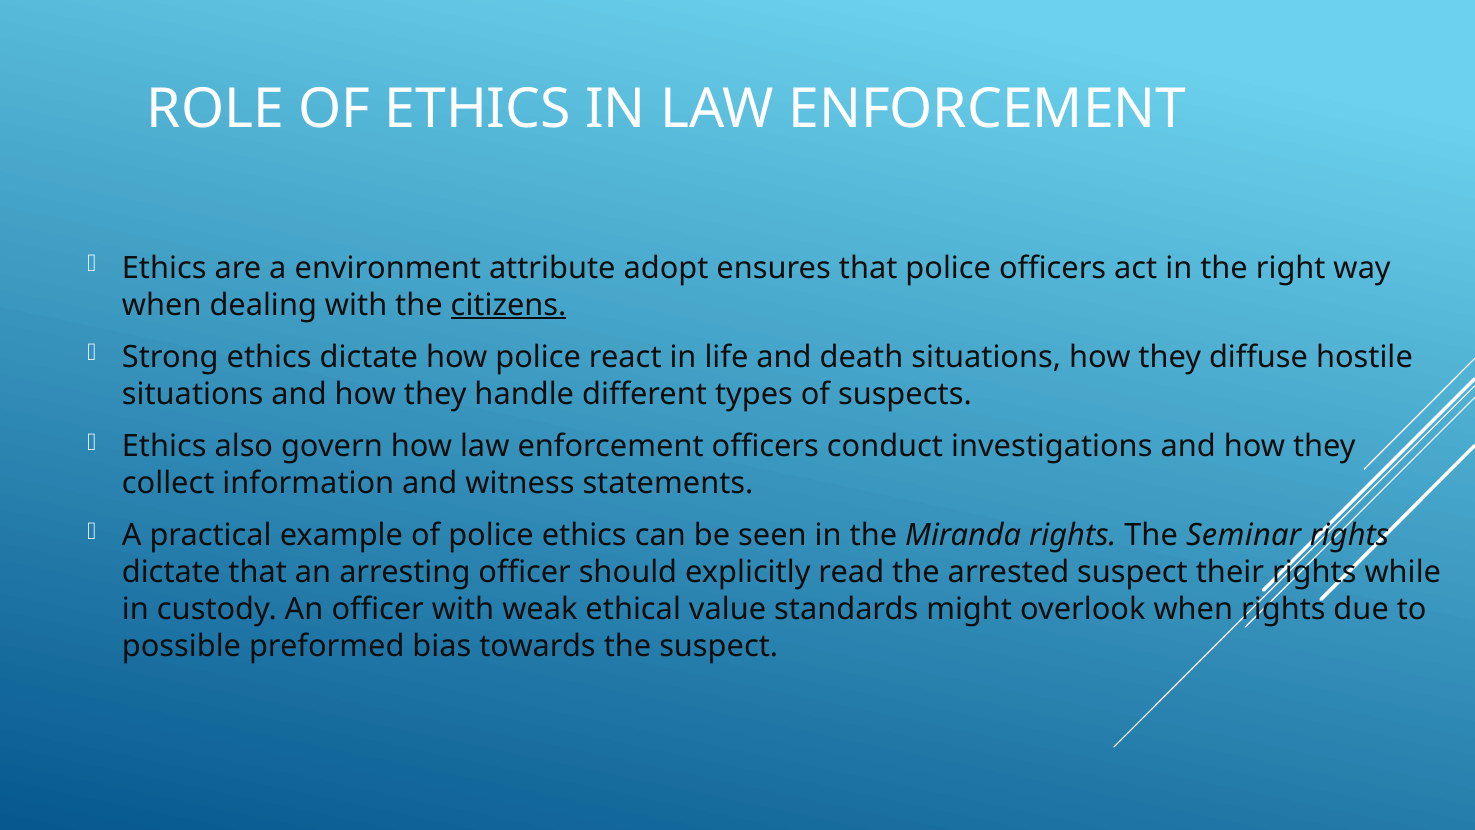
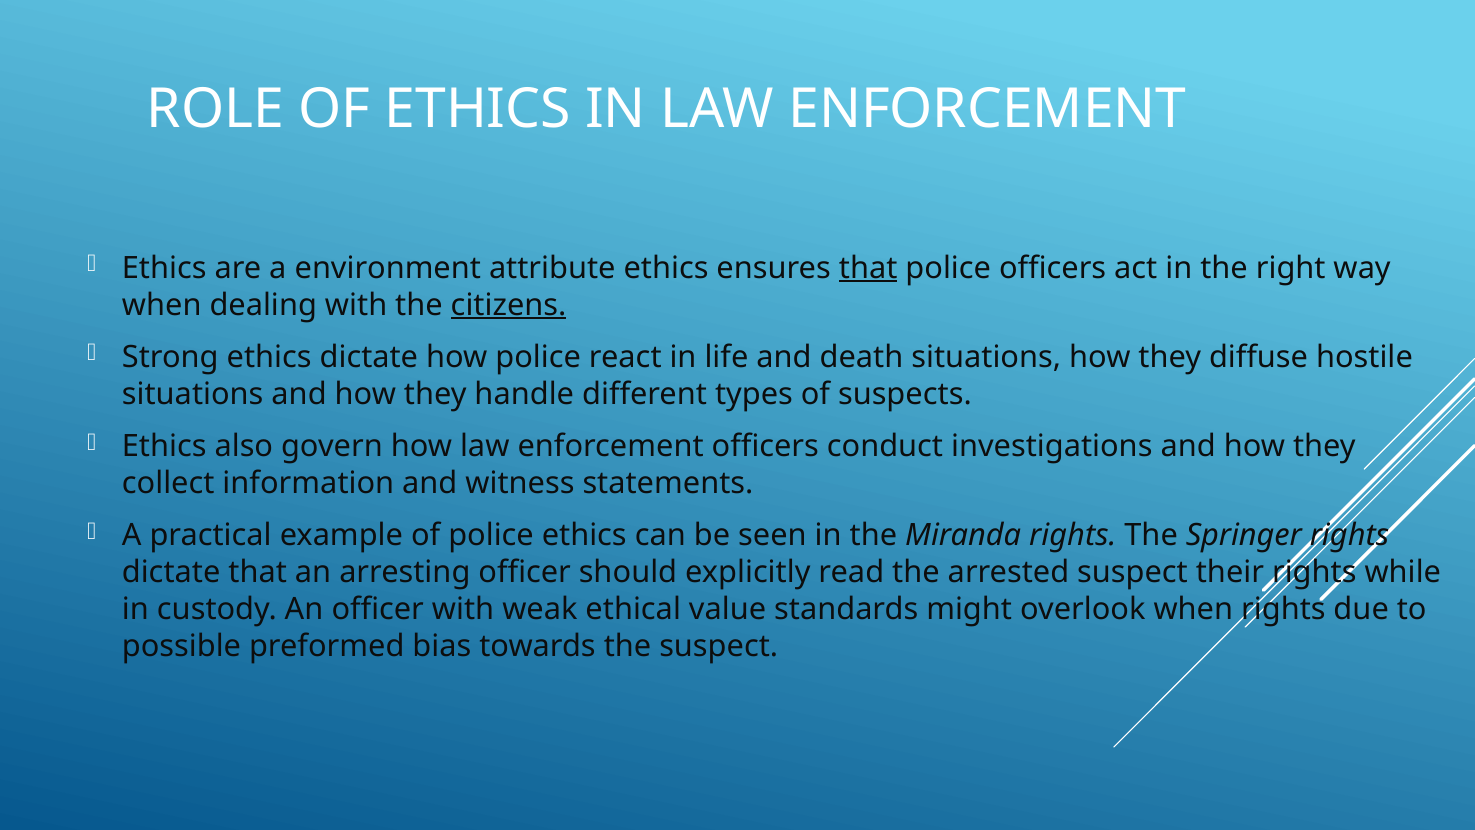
attribute adopt: adopt -> ethics (666, 268)
that underline: none -> present (868, 268)
Seminar: Seminar -> Springer (1244, 535)
